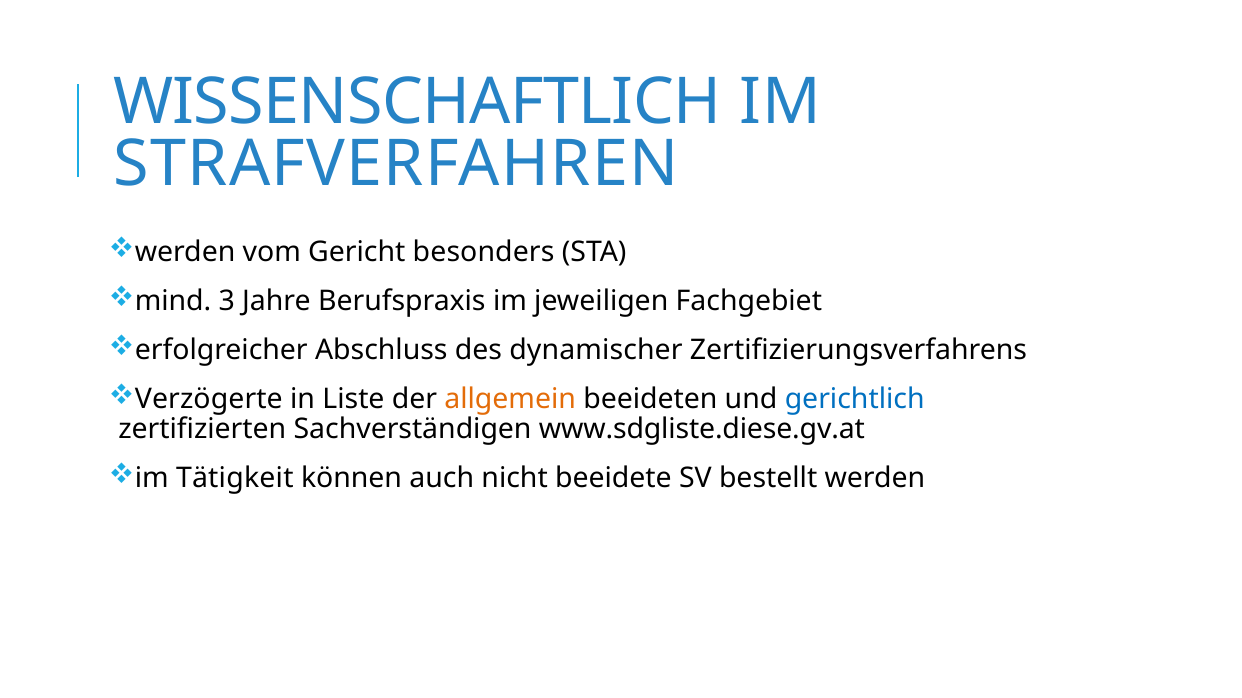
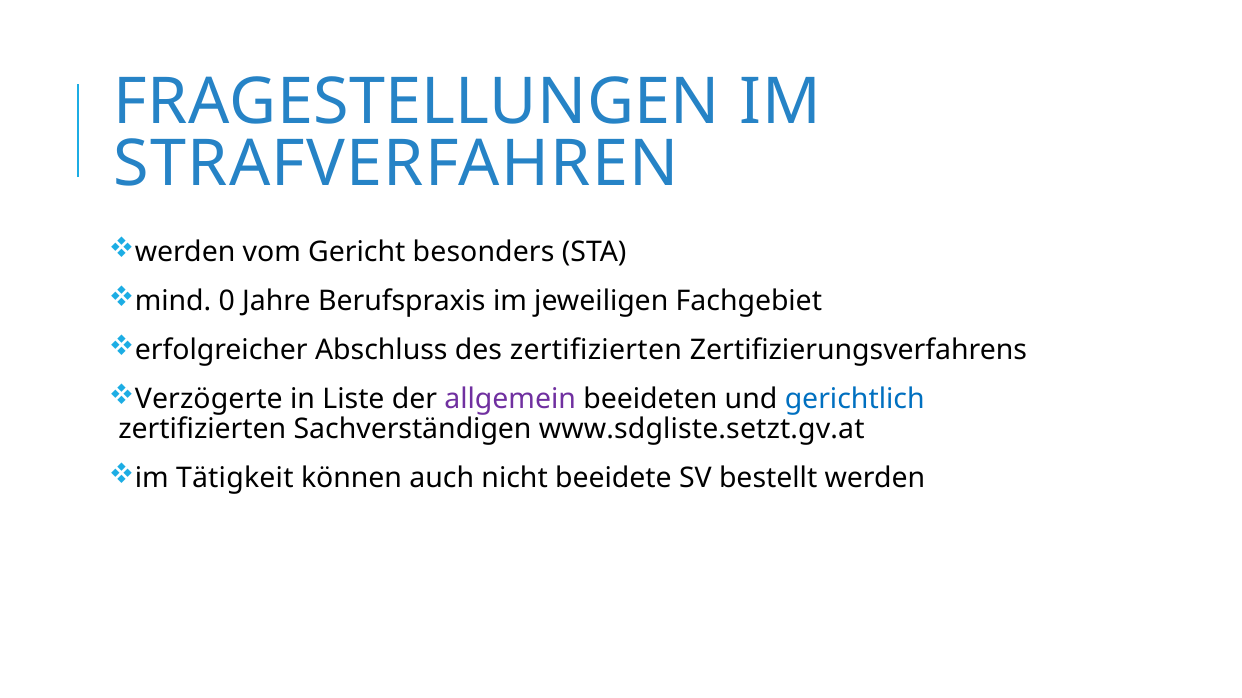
WISSENSCHAFTLICH: WISSENSCHAFTLICH -> FRAGESTELLUNGEN (417, 102)
3: 3 -> 0 (227, 302)
des dynamischer: dynamischer -> zertifizierten (596, 350)
allgemein colour: orange -> purple (510, 399)
www.sdgliste.diese.gv.at: www.sdgliste.diese.gv.at -> www.sdgliste.setzt.gv.at (702, 430)
